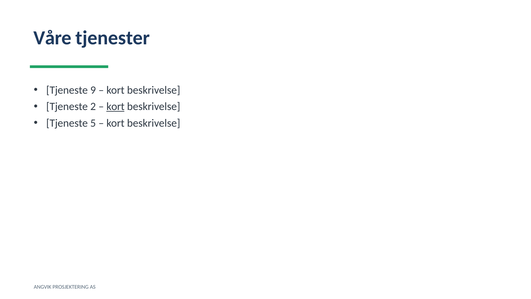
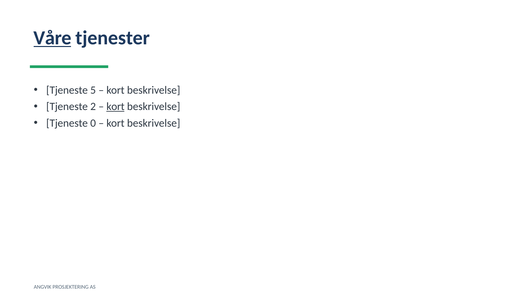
Våre underline: none -> present (53, 38)
9: 9 -> 5 (93, 90)
5: 5 -> 0 (93, 123)
